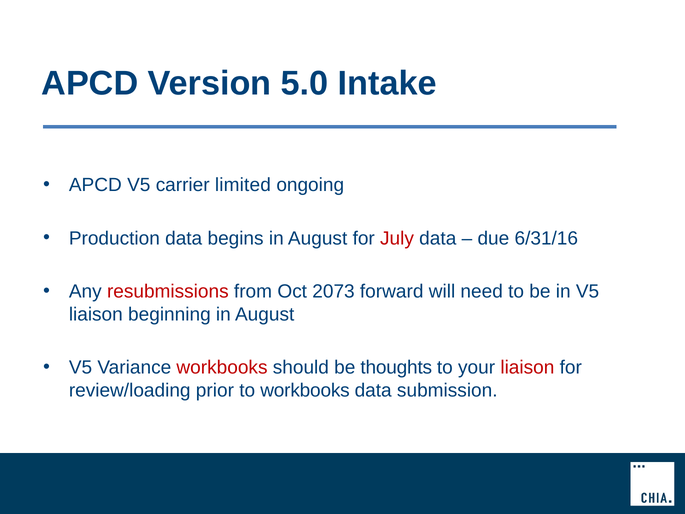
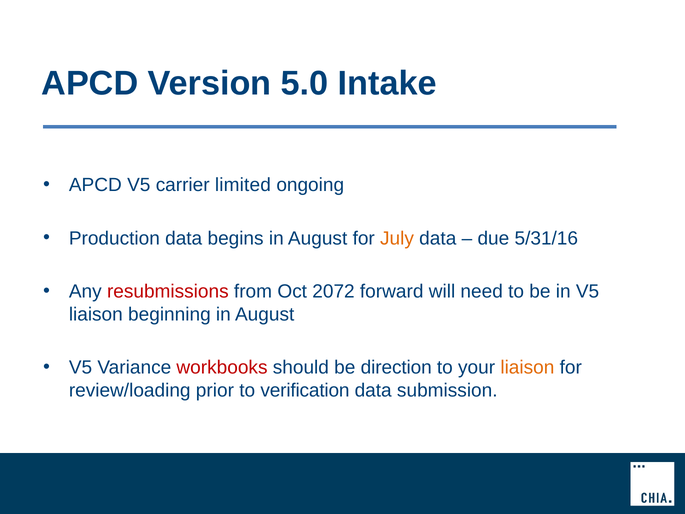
July colour: red -> orange (397, 238)
6/31/16: 6/31/16 -> 5/31/16 (546, 238)
2073: 2073 -> 2072 (334, 291)
thoughts: thoughts -> direction (396, 368)
liaison colour: red -> orange (527, 368)
to workbooks: workbooks -> verification (305, 390)
